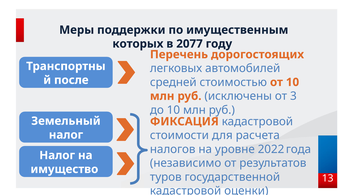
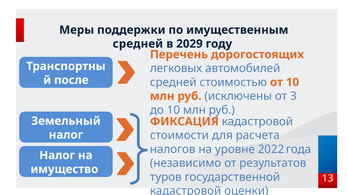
которых: которых -> средней (138, 44)
2077: 2077 -> 2029 (190, 44)
